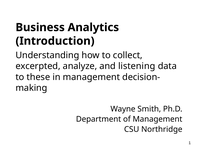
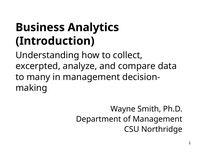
listening: listening -> compare (137, 66)
these: these -> many (38, 77)
